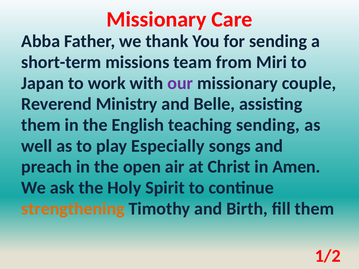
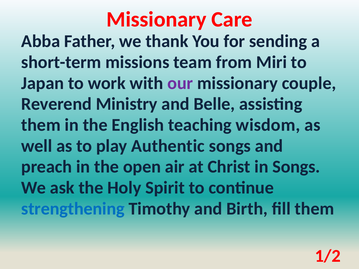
teaching sending: sending -> wisdom (268, 125)
Especially: Especially -> Authentic (168, 146)
in Amen: Amen -> Songs (296, 167)
strengthening colour: orange -> blue (73, 209)
